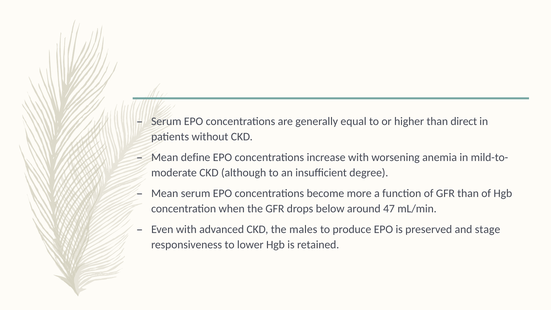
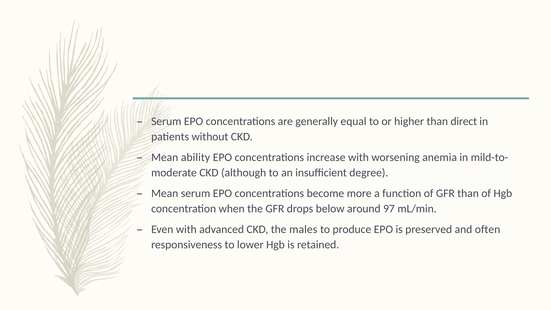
define: define -> ability (195, 157)
47: 47 -> 97 (389, 209)
stage: stage -> often (488, 229)
